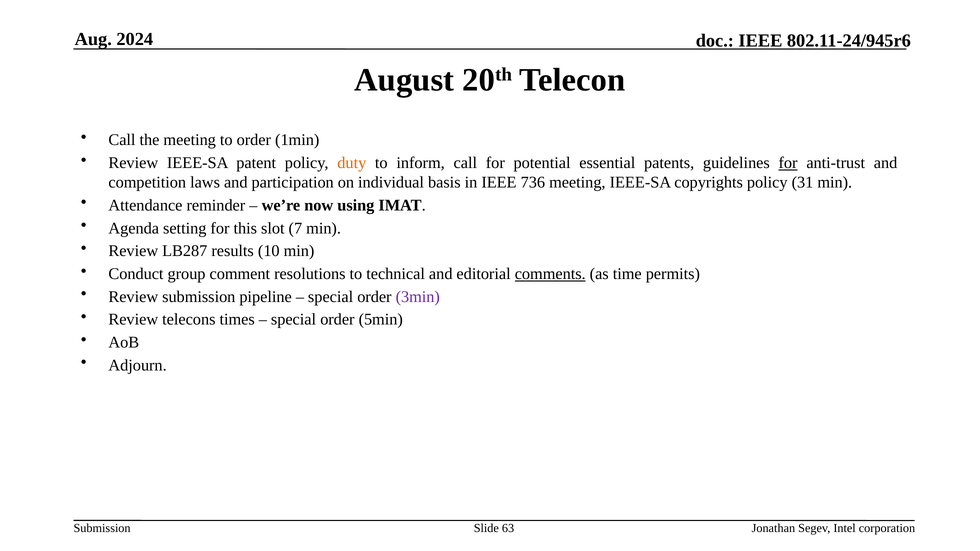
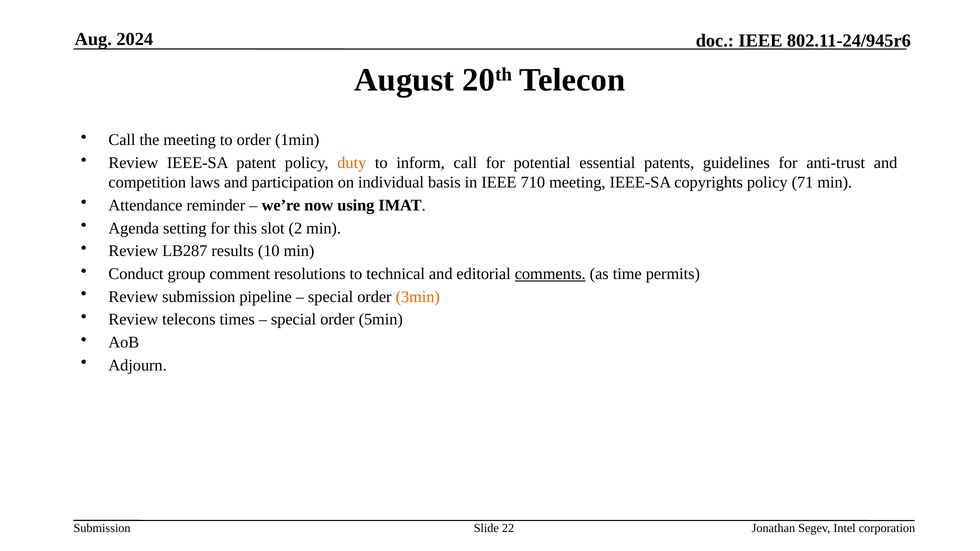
for underline: present -> none (788, 163)
736: 736 -> 710 (533, 183)
31: 31 -> 71 (803, 183)
7: 7 -> 2 (295, 228)
3min colour: purple -> orange (418, 297)
63: 63 -> 22 (508, 529)
